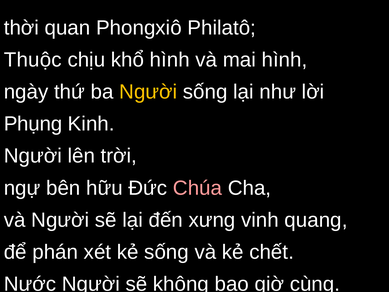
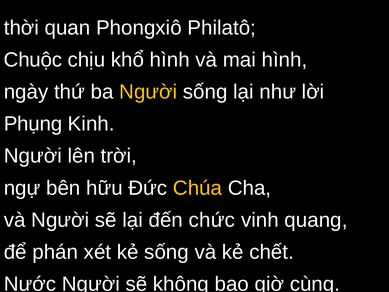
Thuộc: Thuộc -> Chuộc (33, 60)
Chúa colour: pink -> yellow (197, 188)
xưng: xưng -> chức (212, 220)
